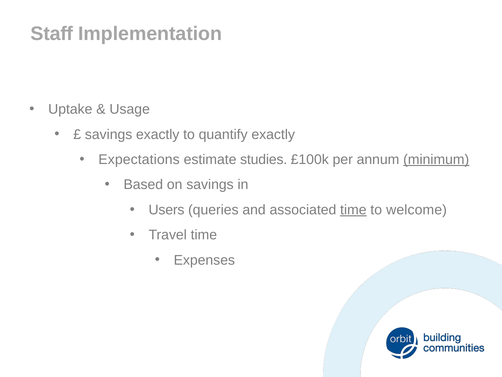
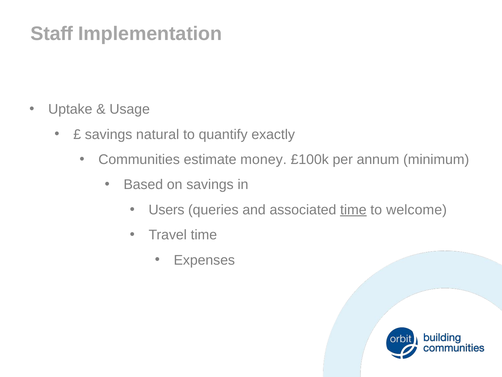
savings exactly: exactly -> natural (158, 134)
Expectations: Expectations -> Communities (139, 159)
studies: studies -> money (264, 159)
minimum underline: present -> none (436, 159)
